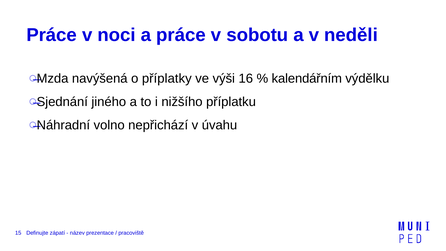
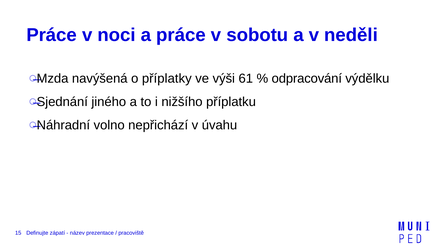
16: 16 -> 61 (246, 78)
kalendářním: kalendářním -> odpracování (307, 78)
